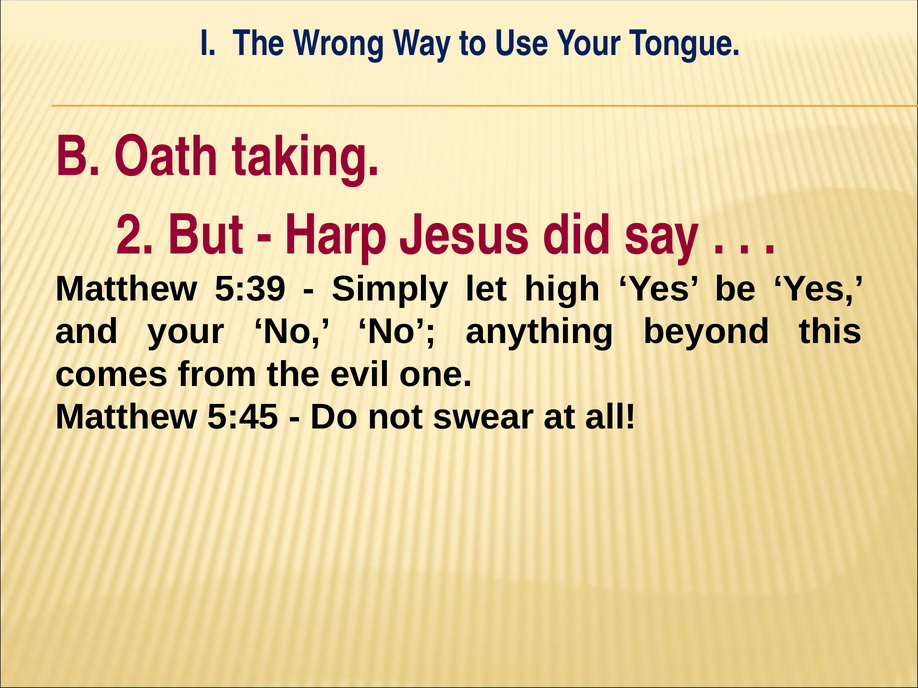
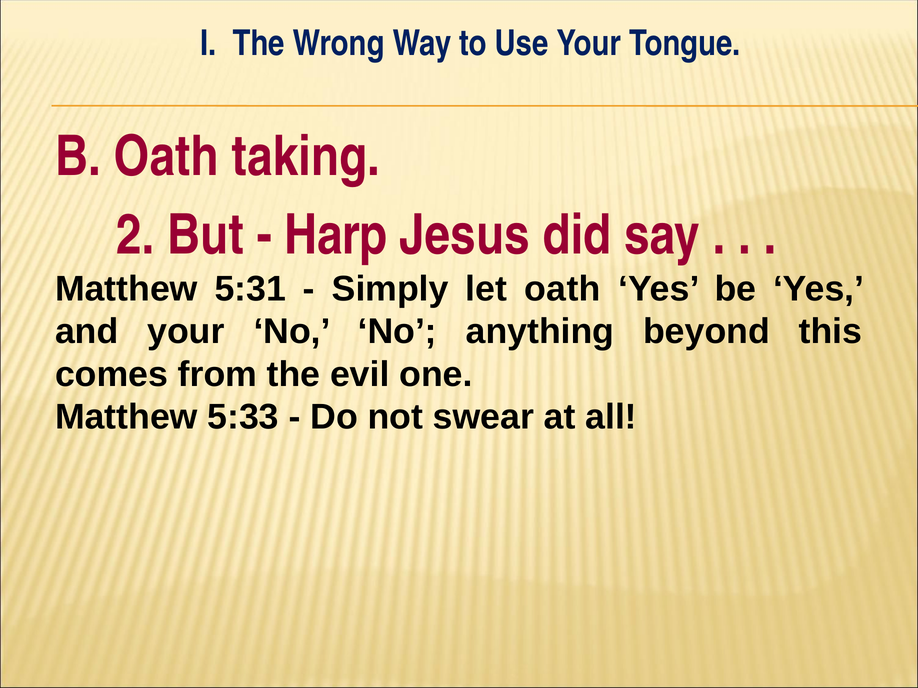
5:39: 5:39 -> 5:31 (250, 289)
let high: high -> oath (562, 289)
5:45: 5:45 -> 5:33 (243, 417)
